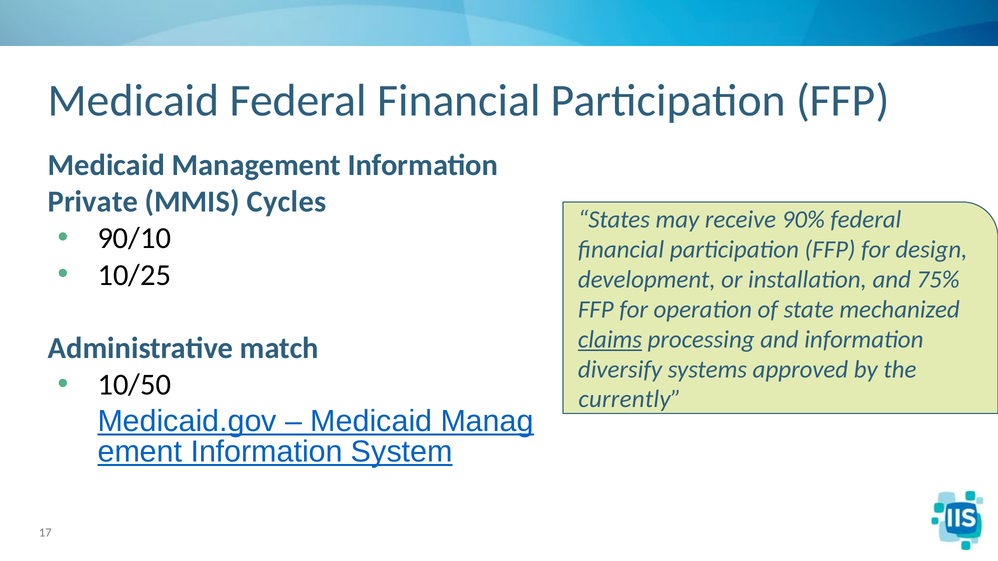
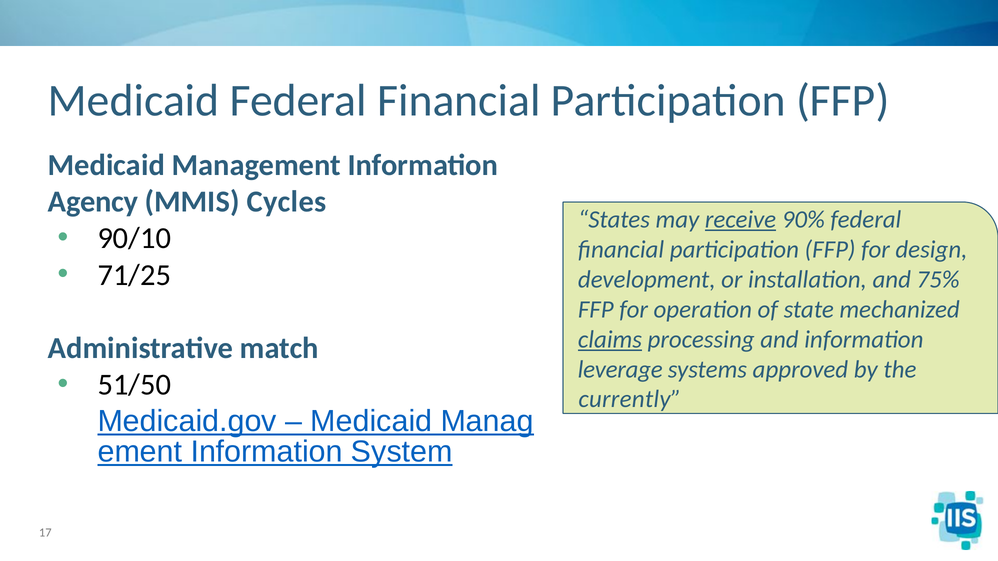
Private: Private -> Agency (93, 202)
receive underline: none -> present (741, 220)
10/25: 10/25 -> 71/25 (134, 275)
diversify: diversify -> leverage (620, 370)
10/50: 10/50 -> 51/50 (134, 385)
